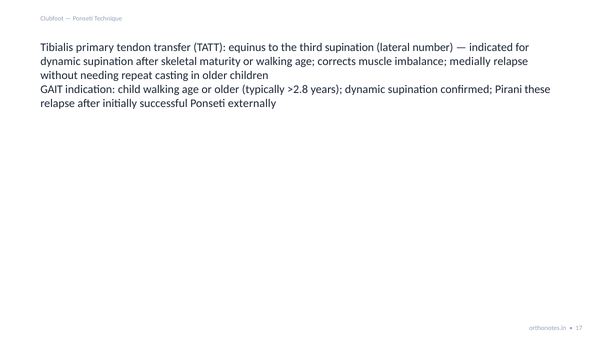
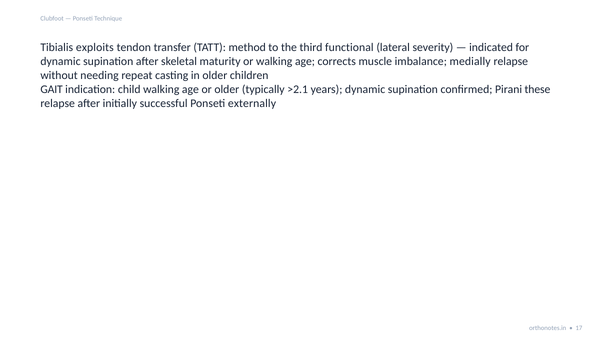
primary: primary -> exploits (95, 47)
equinus: equinus -> method (247, 47)
third supination: supination -> functional (349, 47)
number: number -> severity (433, 47)
>2.8: >2.8 -> >2.1 (298, 89)
